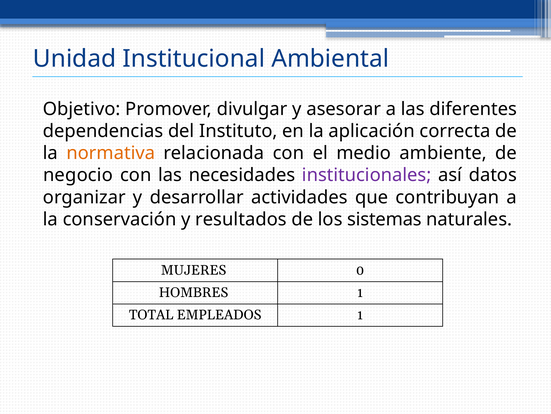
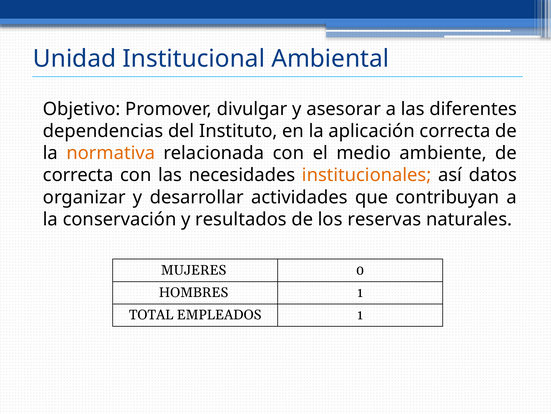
negocio: negocio -> correcta (78, 175)
institucionales colour: purple -> orange (367, 175)
sistemas: sistemas -> reservas (384, 219)
